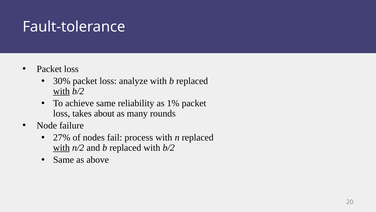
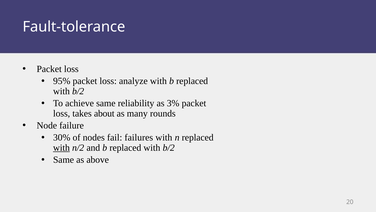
30%: 30% -> 95% (62, 81)
with underline: present -> none (61, 91)
1%: 1% -> 3% (173, 103)
27%: 27% -> 30% (62, 137)
process: process -> failures (139, 137)
